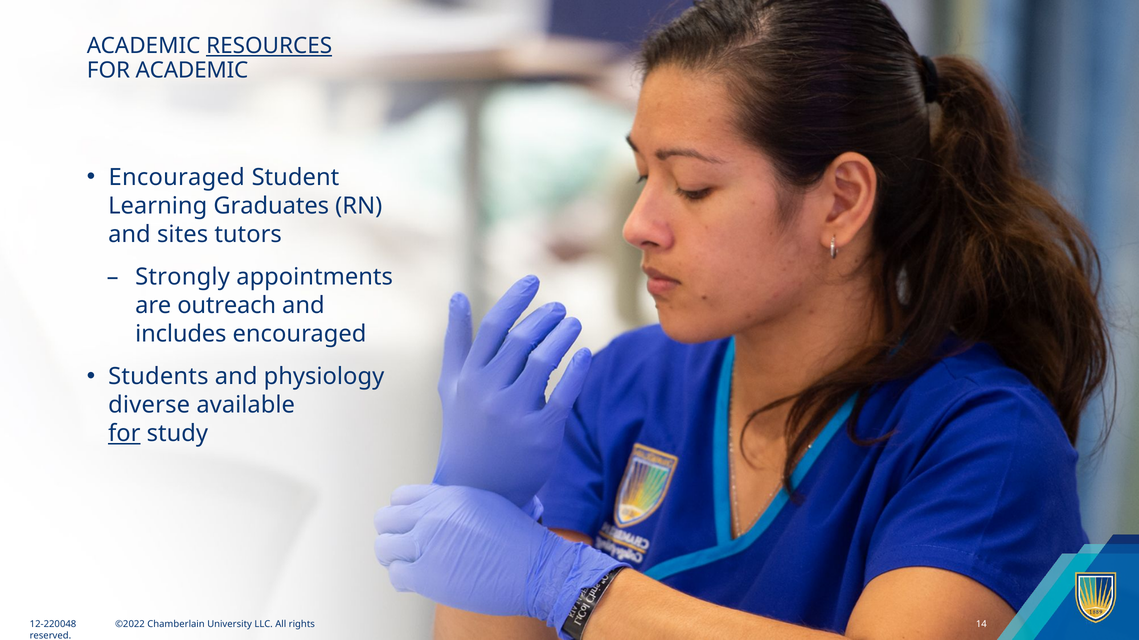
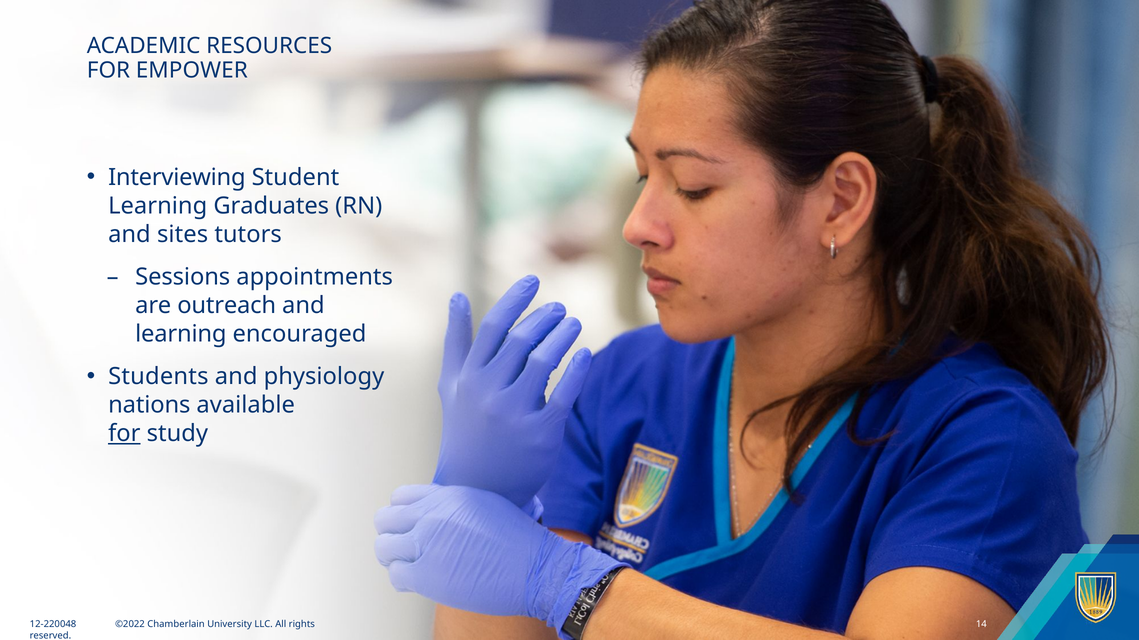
RESOURCES underline: present -> none (269, 46)
FOR ACADEMIC: ACADEMIC -> EMPOWER (192, 70)
Encouraged: Encouraged -> Interviewing (177, 178)
Strongly: Strongly -> Sessions (183, 277)
includes: includes -> learning (181, 334)
diverse: diverse -> nations (149, 406)
